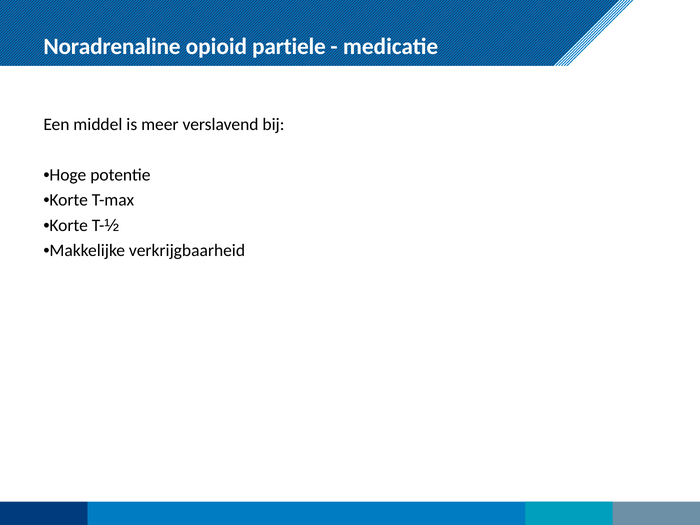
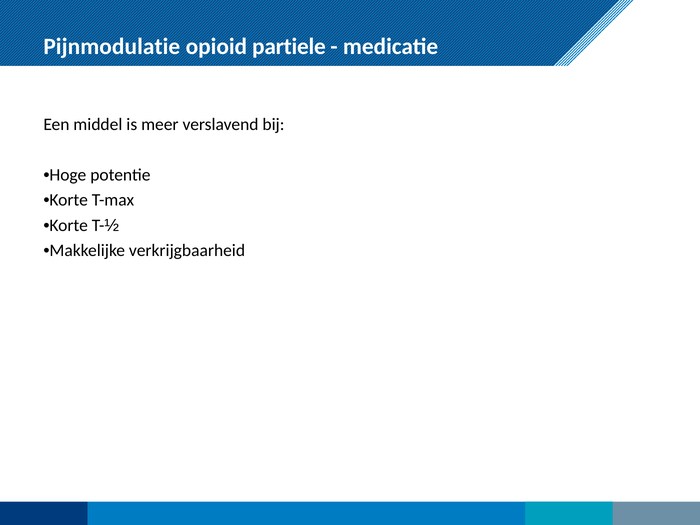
Noradrenaline: Noradrenaline -> Pijnmodulatie (112, 47)
